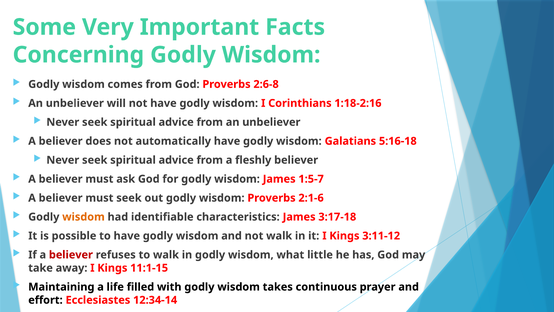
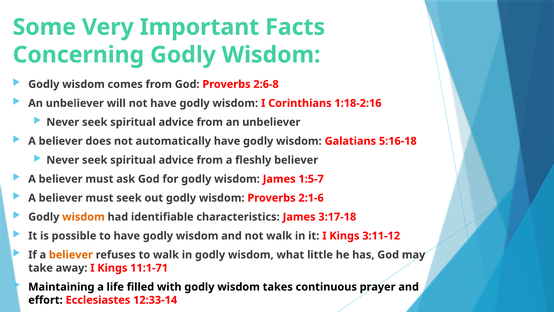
believer colour: red -> orange (71, 255)
11:1-15: 11:1-15 -> 11:1-71 (149, 268)
12:34-14: 12:34-14 -> 12:33-14 (155, 300)
